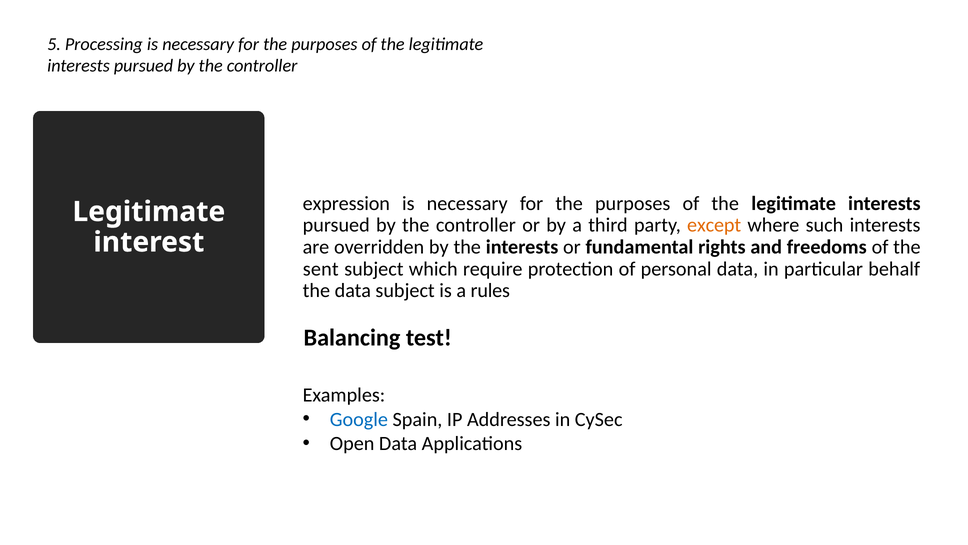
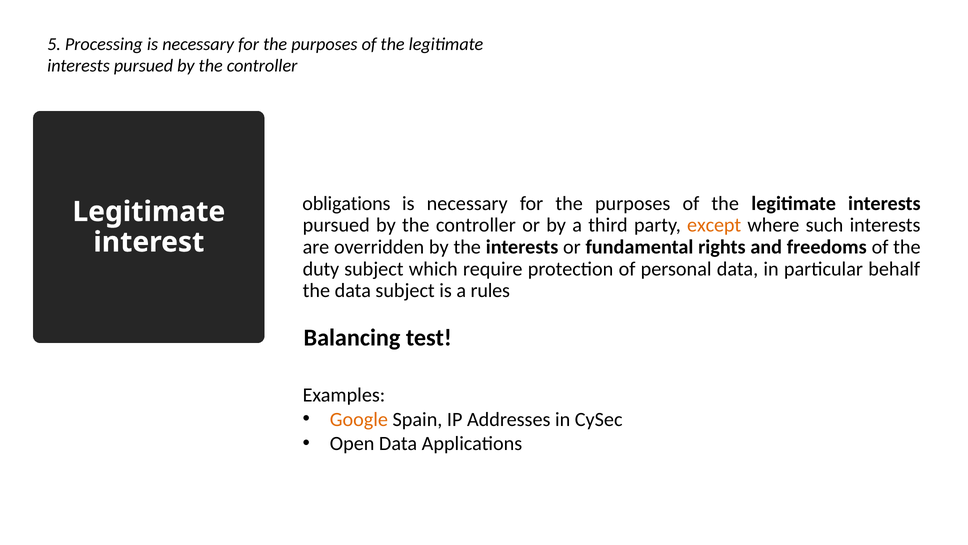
expression: expression -> obligations (346, 203)
sent: sent -> duty (321, 269)
Google colour: blue -> orange (359, 419)
